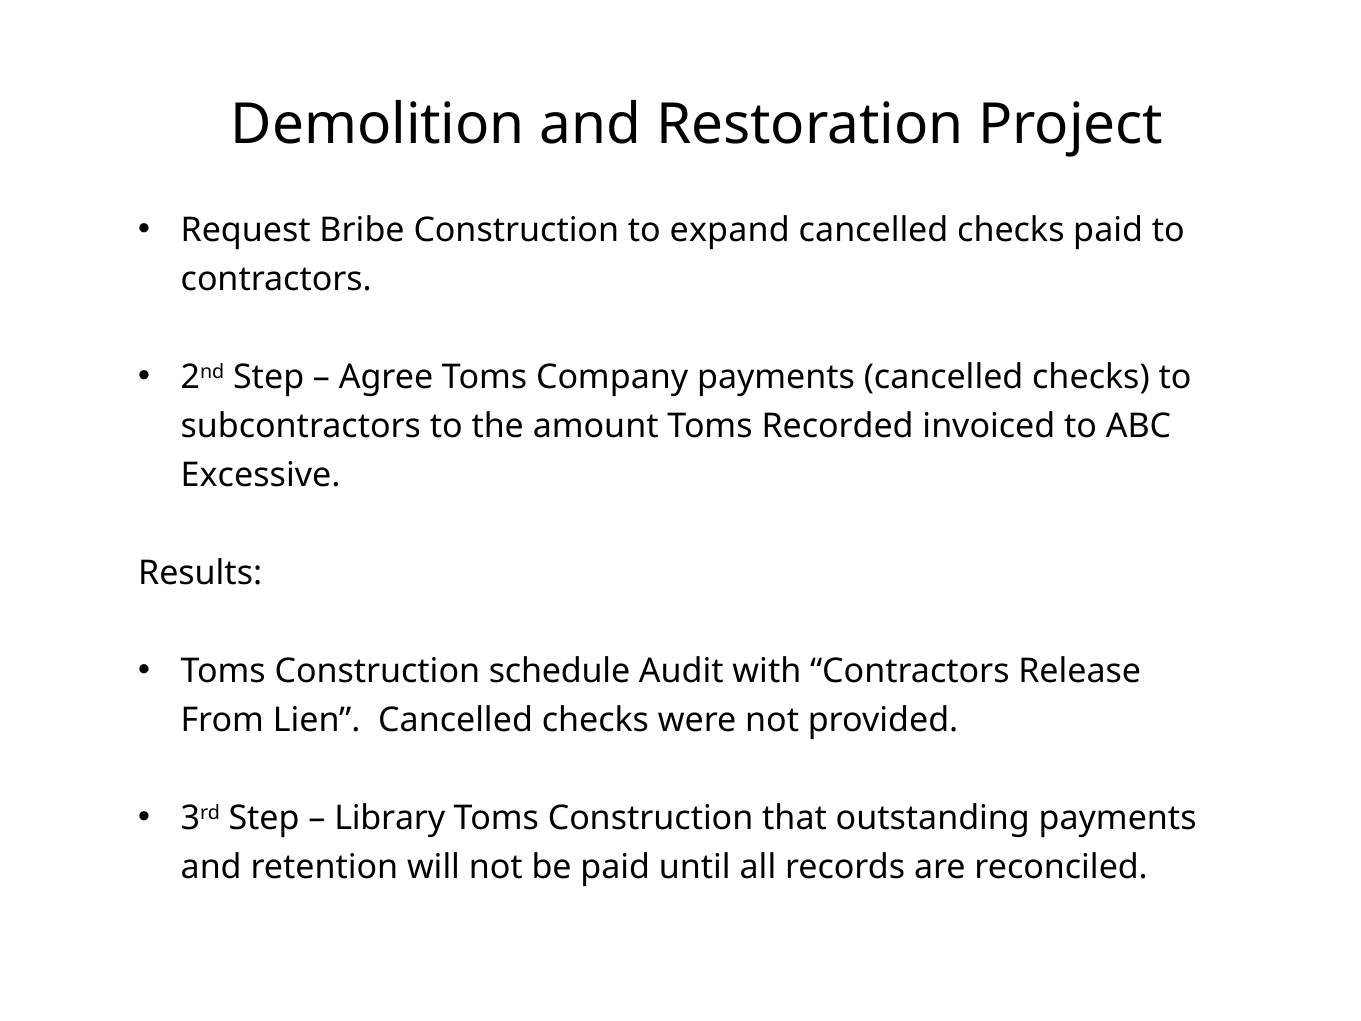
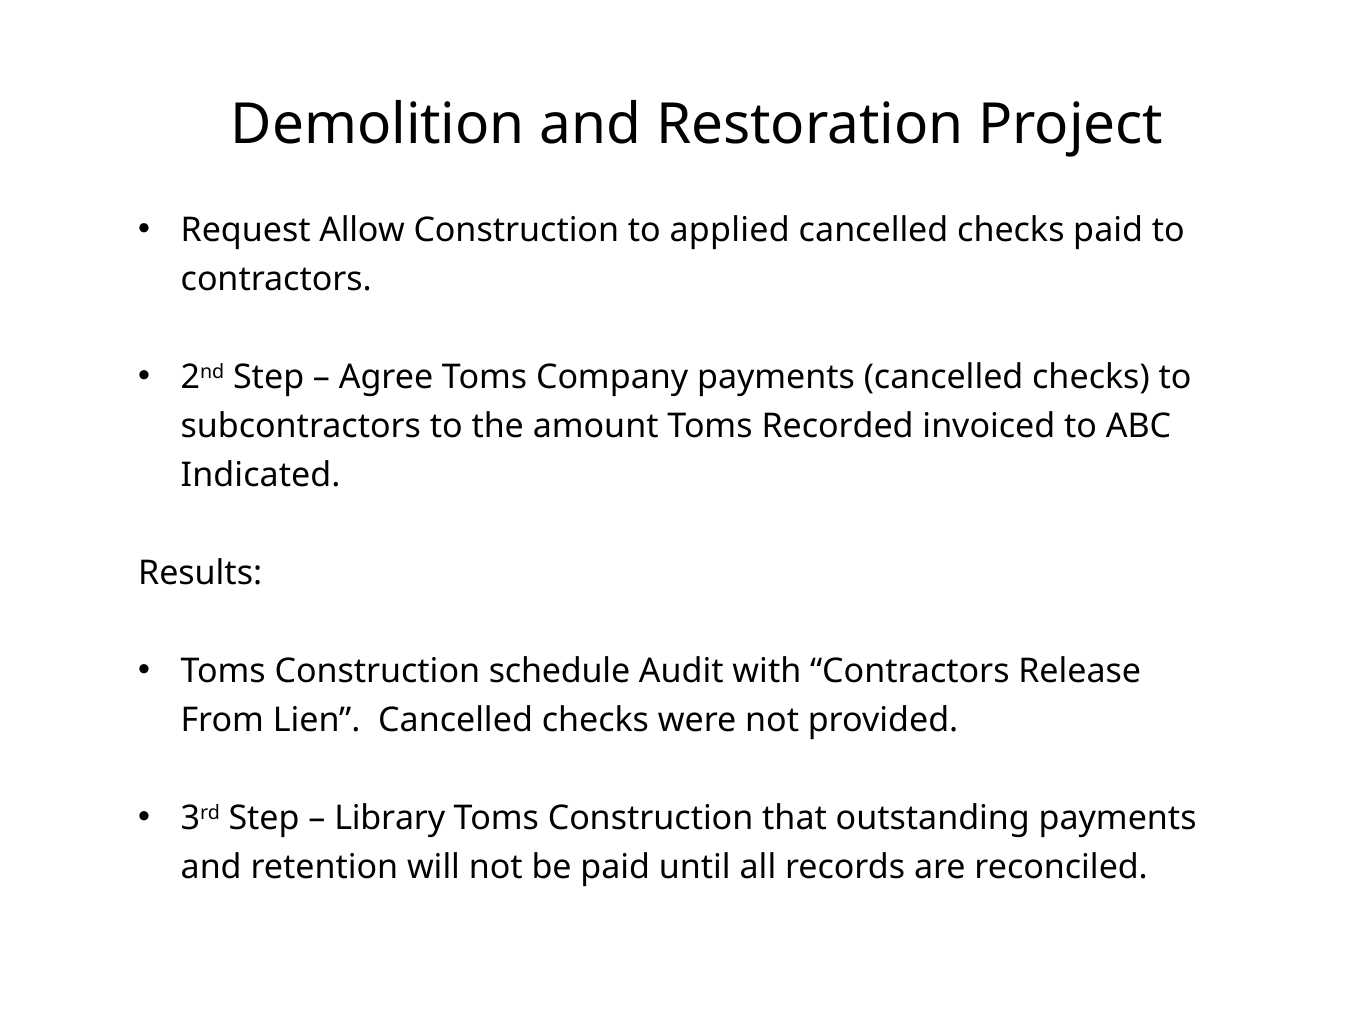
Bribe: Bribe -> Allow (362, 230)
expand: expand -> applied (730, 230)
Excessive: Excessive -> Indicated (261, 475)
